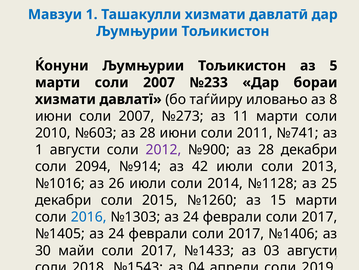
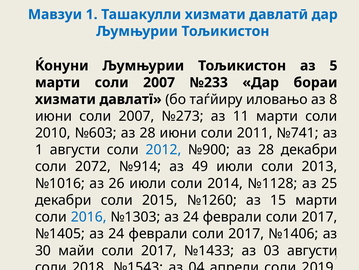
2012 colour: purple -> blue (163, 149)
2094: 2094 -> 2072 (93, 166)
42: 42 -> 49 (200, 166)
